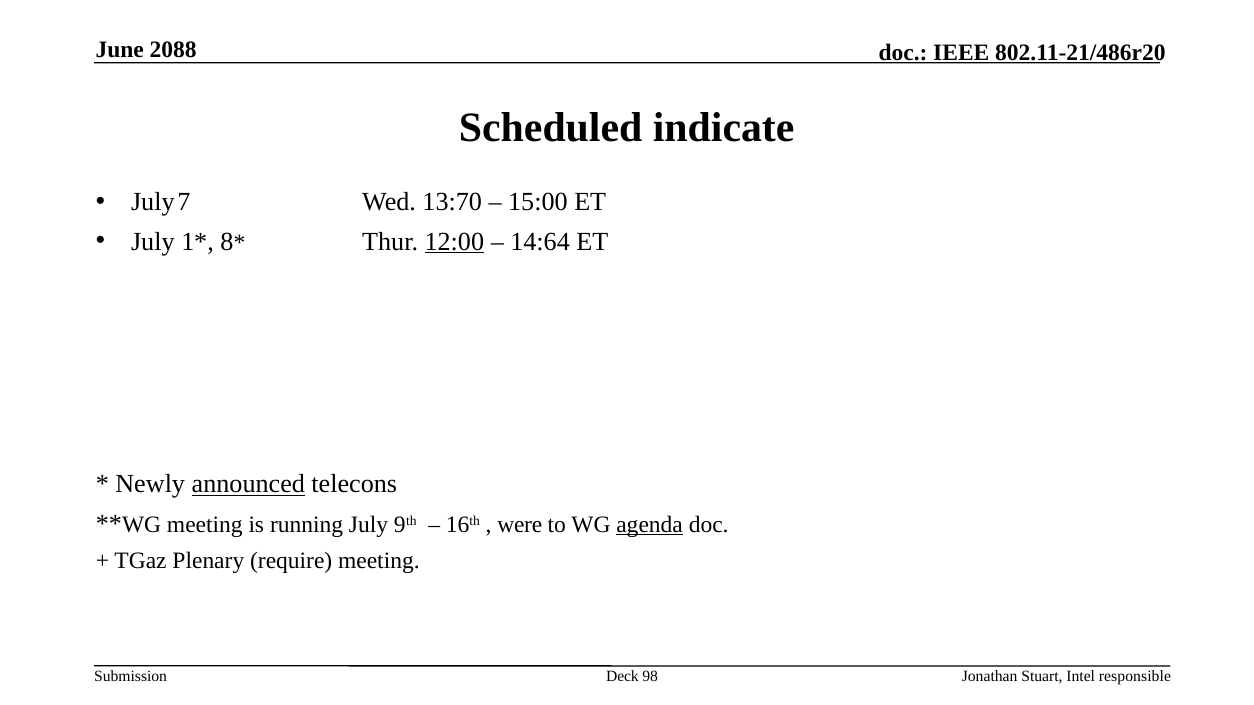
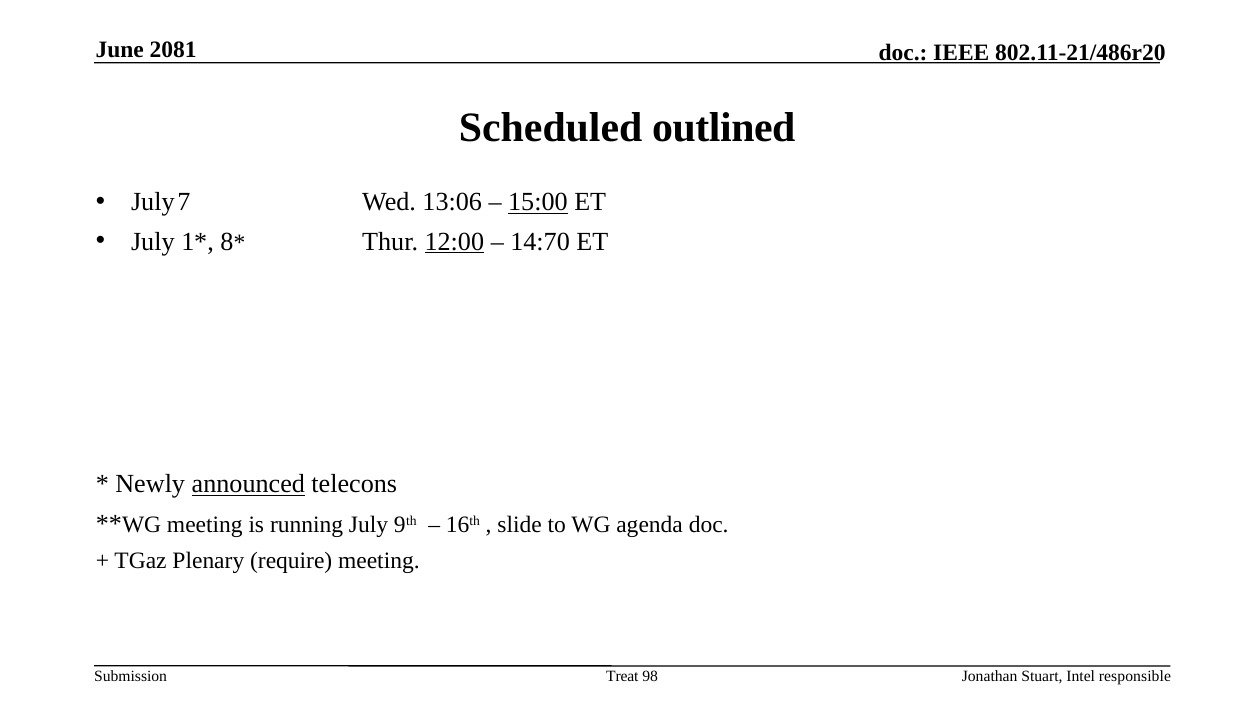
2088: 2088 -> 2081 (173, 50)
indicate: indicate -> outlined (724, 128)
13:70: 13:70 -> 13:06 (452, 202)
15:00 underline: none -> present (538, 202)
14:64: 14:64 -> 14:70 (540, 242)
were: were -> slide (520, 525)
agenda underline: present -> none (650, 525)
Deck: Deck -> Treat (622, 677)
